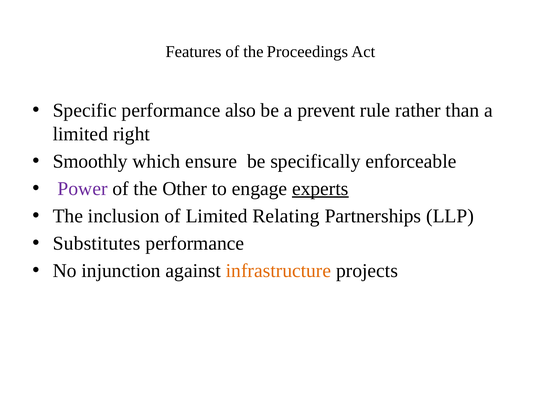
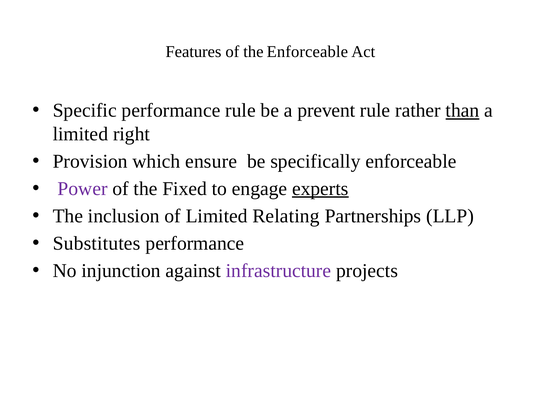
the Proceedings: Proceedings -> Enforceable (307, 52)
performance also: also -> rule (241, 110)
than underline: none -> present (462, 110)
Smoothly: Smoothly -> Provision (90, 161)
Other: Other -> Fixed (185, 189)
infrastructure colour: orange -> purple (279, 271)
